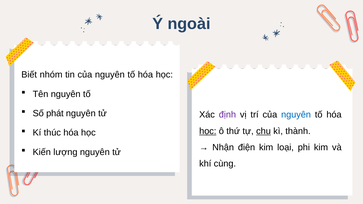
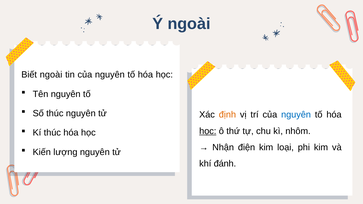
Biết nhóm: nhóm -> ngoài (51, 75)
Số phát: phát -> thúc (55, 114)
định colour: purple -> orange (227, 115)
chu underline: present -> none (263, 131)
thành: thành -> nhôm (298, 131)
cùng: cùng -> đánh (225, 164)
